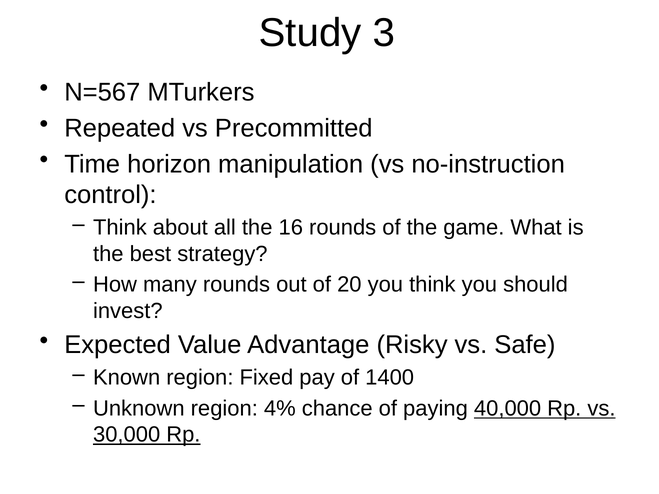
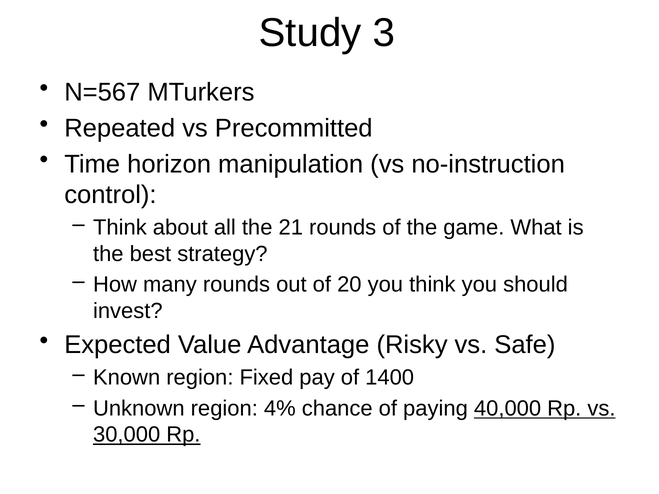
16: 16 -> 21 (291, 228)
